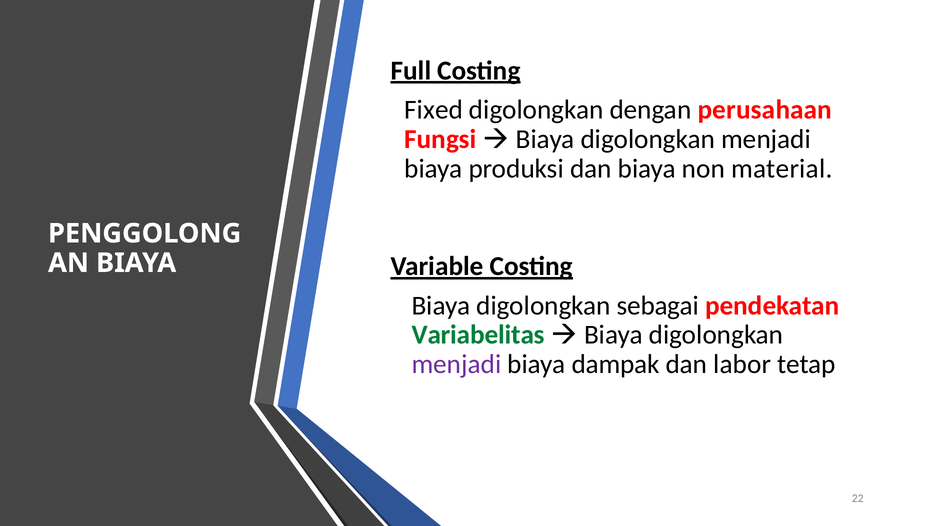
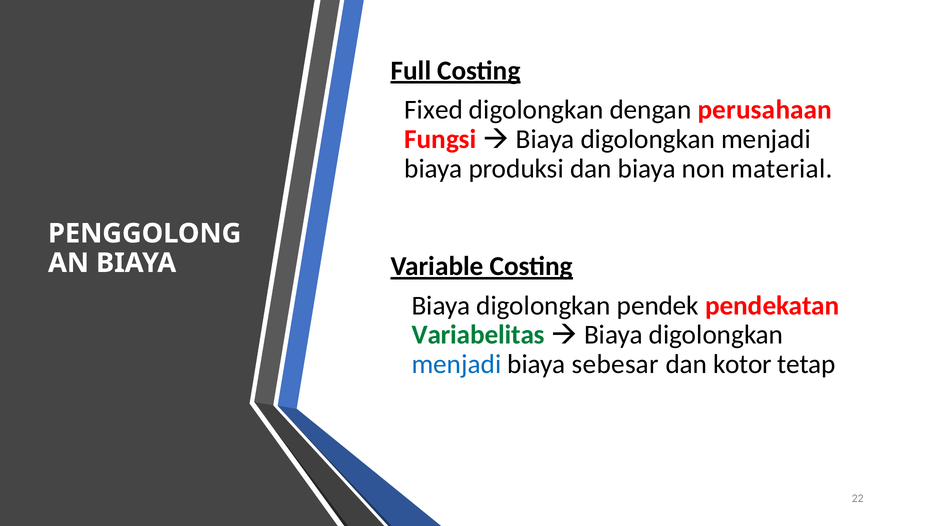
sebagai: sebagai -> pendek (658, 306)
menjadi colour: purple -> blue (457, 364)
dampak: dampak -> sebesar (615, 364)
labor: labor -> kotor (742, 364)
